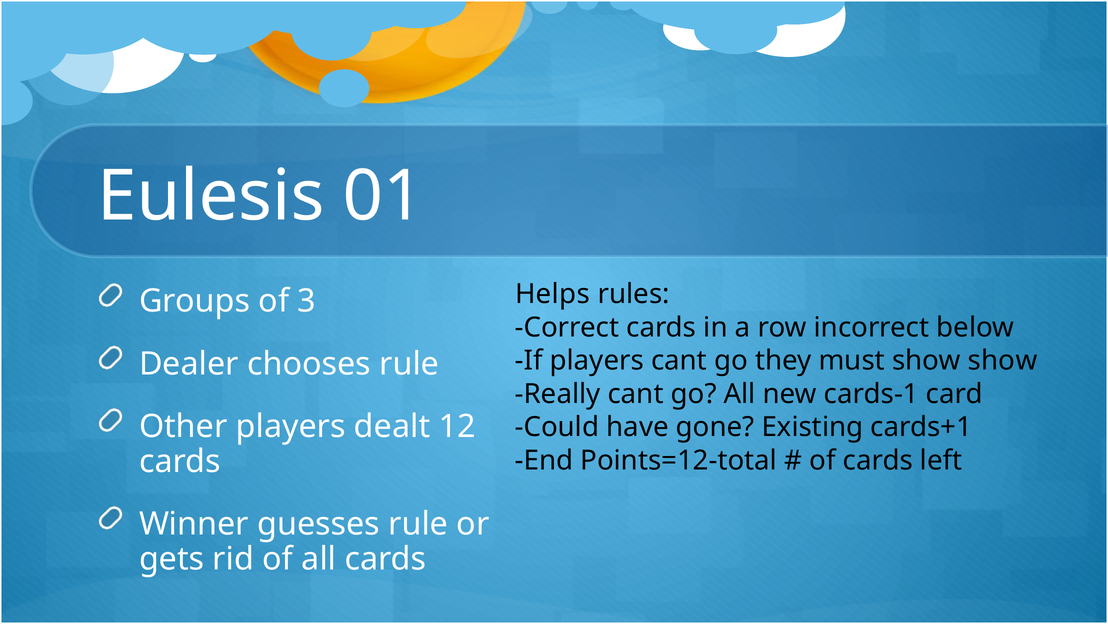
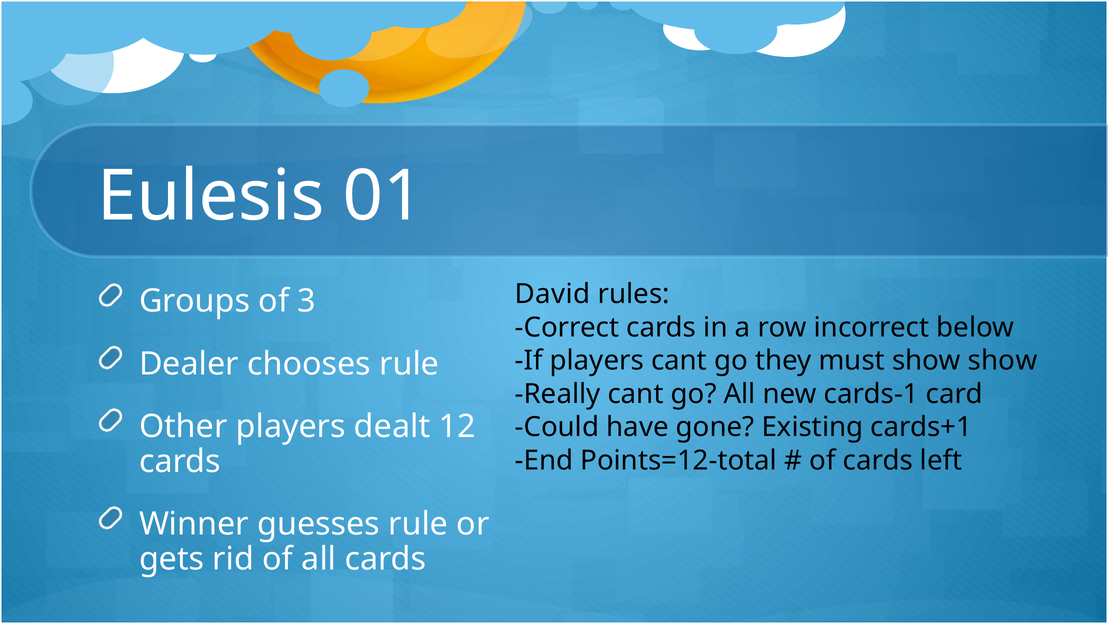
Helps: Helps -> David (553, 294)
